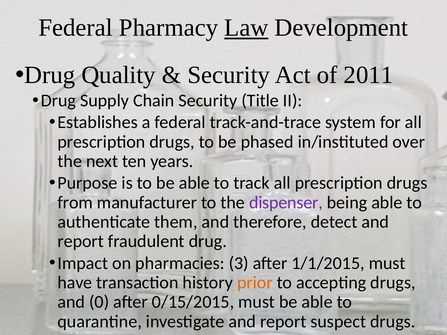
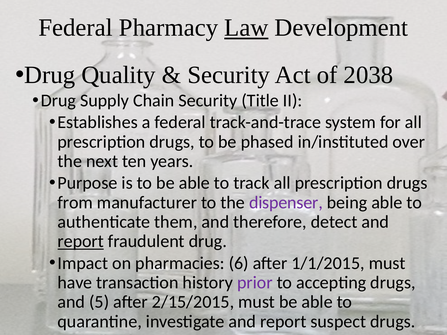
2011: 2011 -> 2038 (368, 75)
report underline: none -> present (81, 241)
3: 3 -> 6 (239, 263)
prior colour: orange -> purple (255, 283)
0: 0 -> 5 (99, 302)
0/15/2015: 0/15/2015 -> 2/15/2015 (193, 302)
